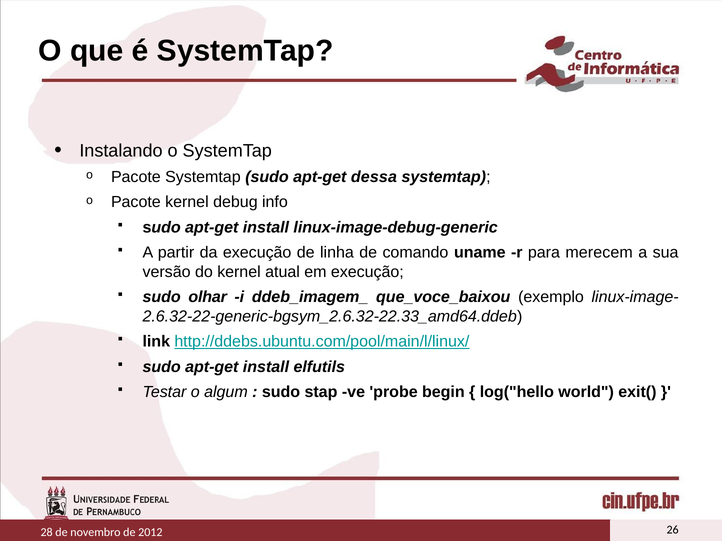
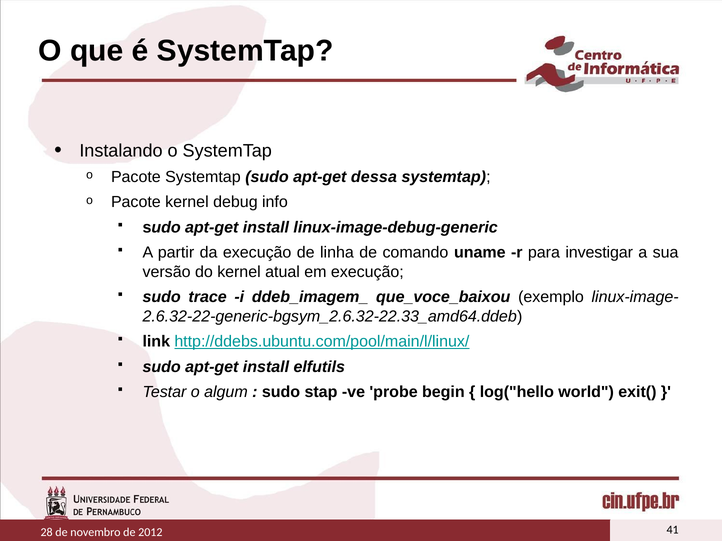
merecem: merecem -> investigar (599, 253)
olhar: olhar -> trace (208, 297)
26: 26 -> 41 (673, 531)
